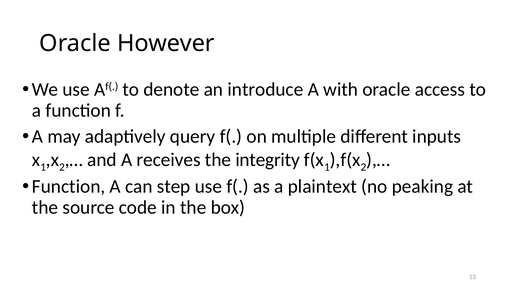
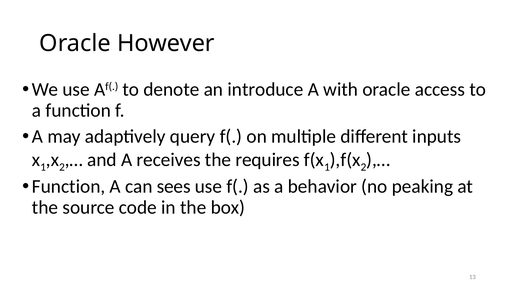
integrity: integrity -> requires (268, 160)
step: step -> sees (174, 186)
plaintext: plaintext -> behavior (322, 186)
